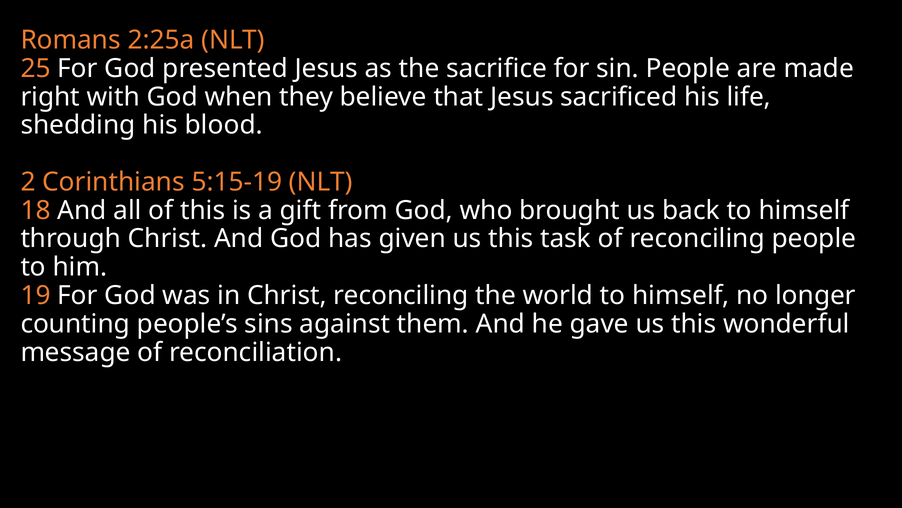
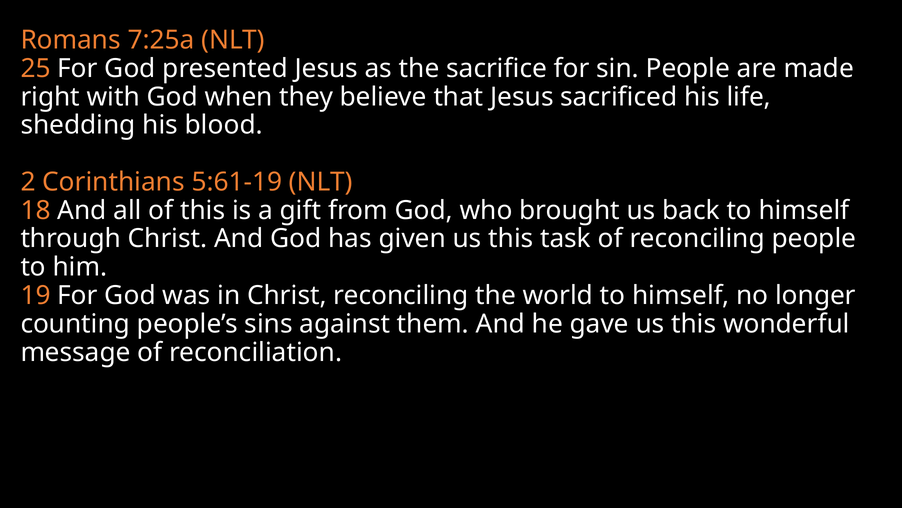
2:25a: 2:25a -> 7:25a (161, 40)
5:15-19: 5:15-19 -> 5:61-19 (237, 182)
